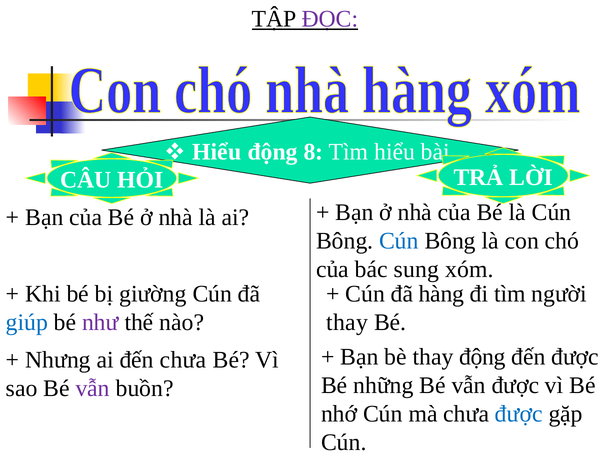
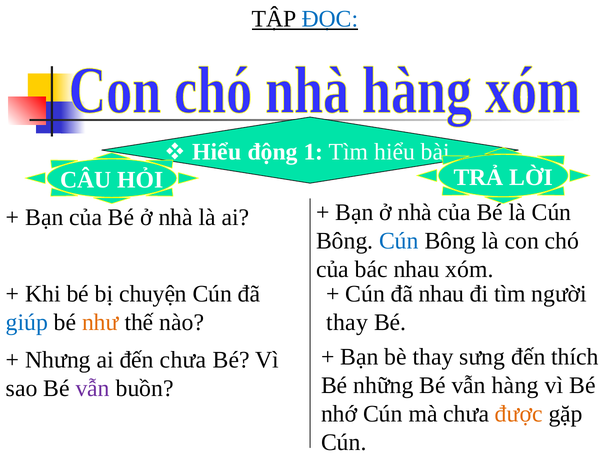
ĐỌC colour: purple -> blue (330, 19)
8: 8 -> 1 (313, 152)
bác sung: sung -> nhau (417, 269)
giường: giường -> chuyện (153, 293)
đã hàng: hàng -> nhau (442, 293)
như colour: purple -> orange (100, 322)
thay động: động -> sưng (482, 356)
đến được: được -> thích (575, 356)
vẫn được: được -> hàng (515, 385)
được colour: blue -> orange (519, 413)
